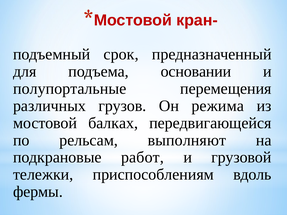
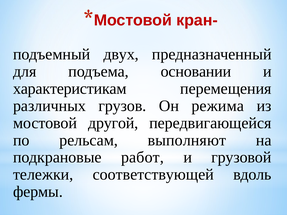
срок: срок -> двух (121, 54)
полупортальные: полупортальные -> характеристикам (70, 89)
балках: балках -> другой (113, 123)
приспособлениям: приспособлениям -> соответствующей (153, 175)
